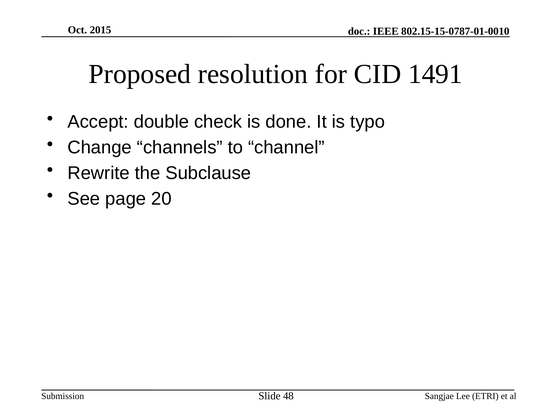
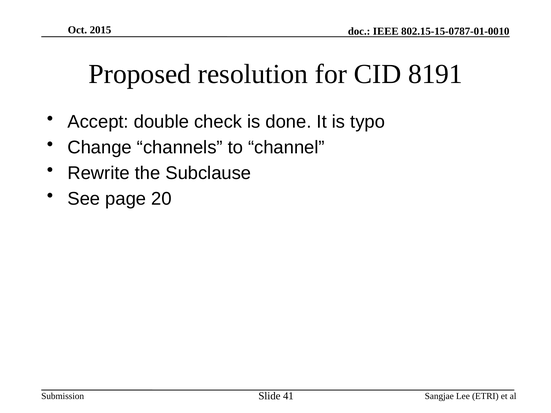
1491: 1491 -> 8191 (435, 74)
48: 48 -> 41 (288, 396)
